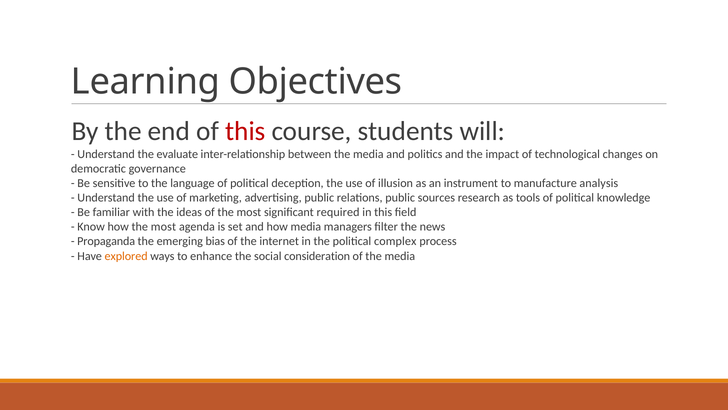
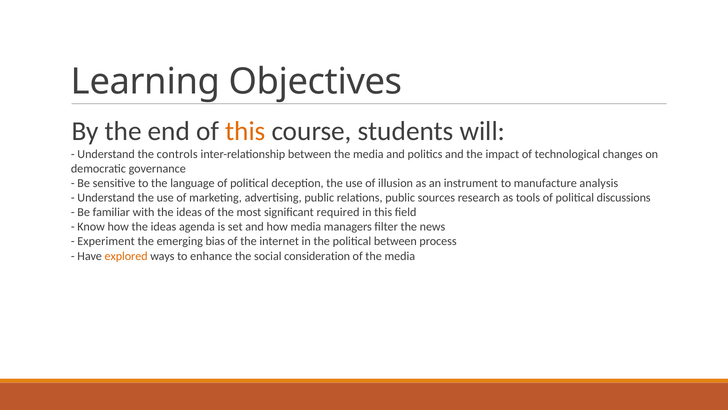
this colour: red -> orange (245, 131)
evaluate: evaluate -> controls (177, 154)
knowledge: knowledge -> discussions (624, 197)
how the most: most -> ideas (164, 227)
Propaganda: Propaganda -> Experiment (106, 241)
political complex: complex -> between (395, 241)
